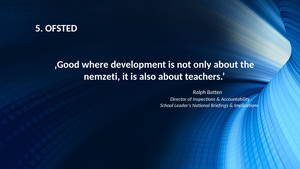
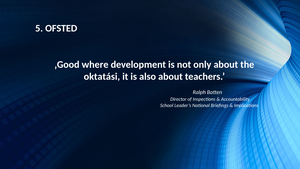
nemzeti: nemzeti -> oktatási (102, 76)
